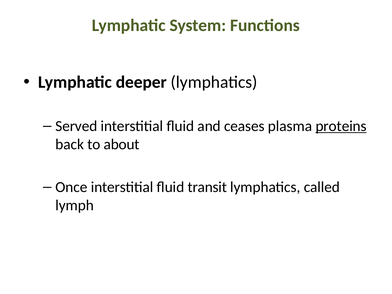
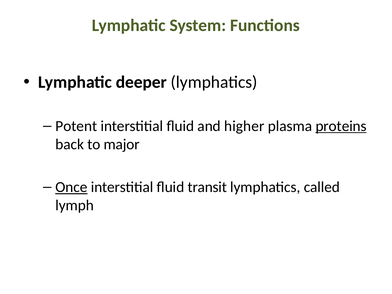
Served: Served -> Potent (76, 126)
ceases: ceases -> higher (244, 126)
about: about -> major (122, 144)
Once underline: none -> present (71, 187)
